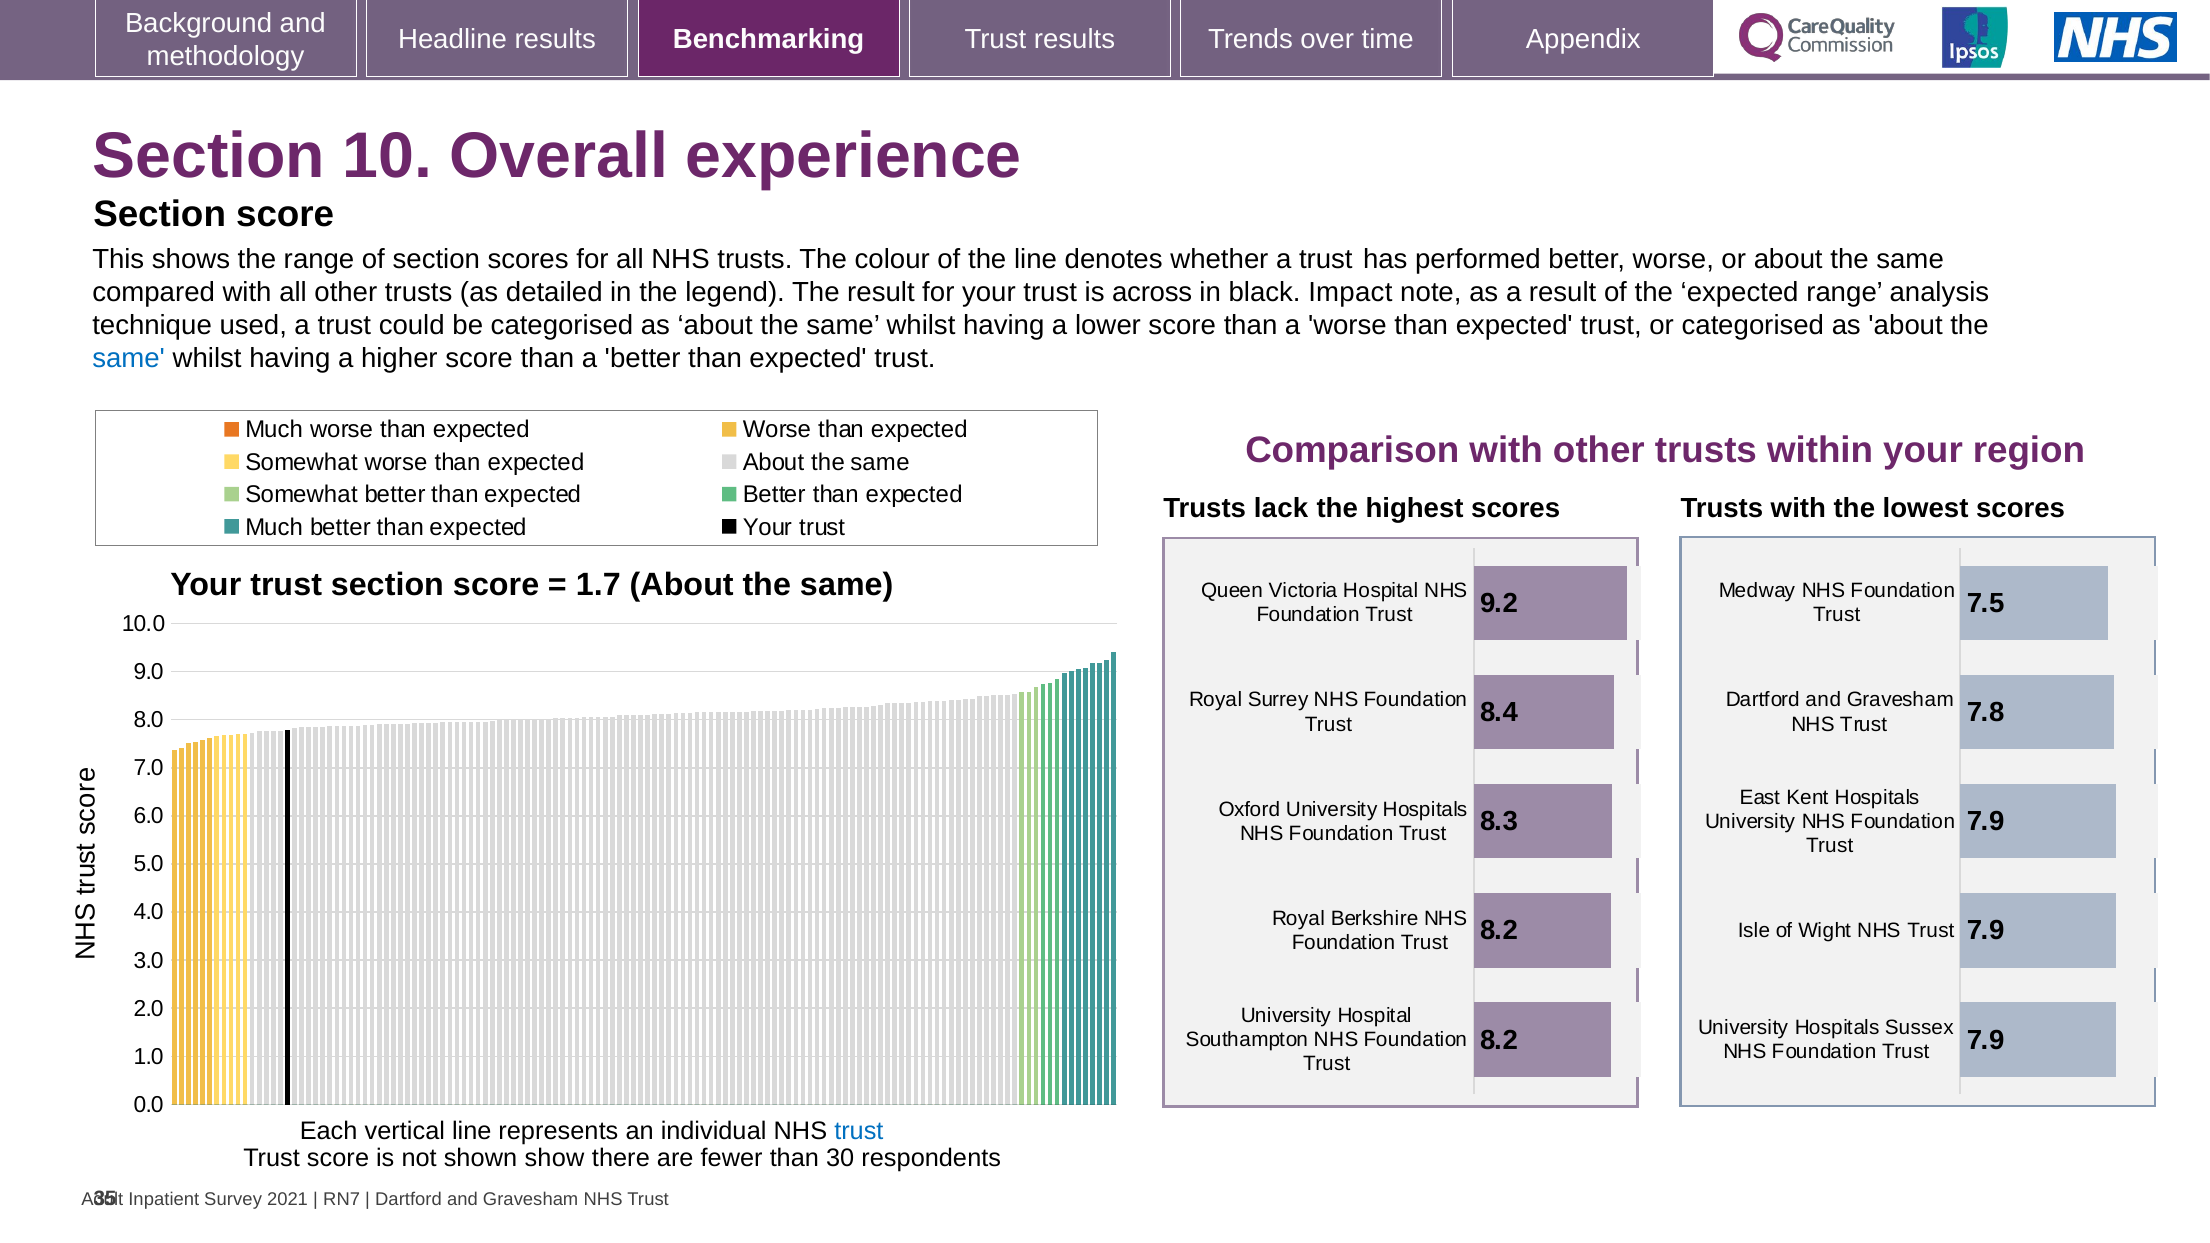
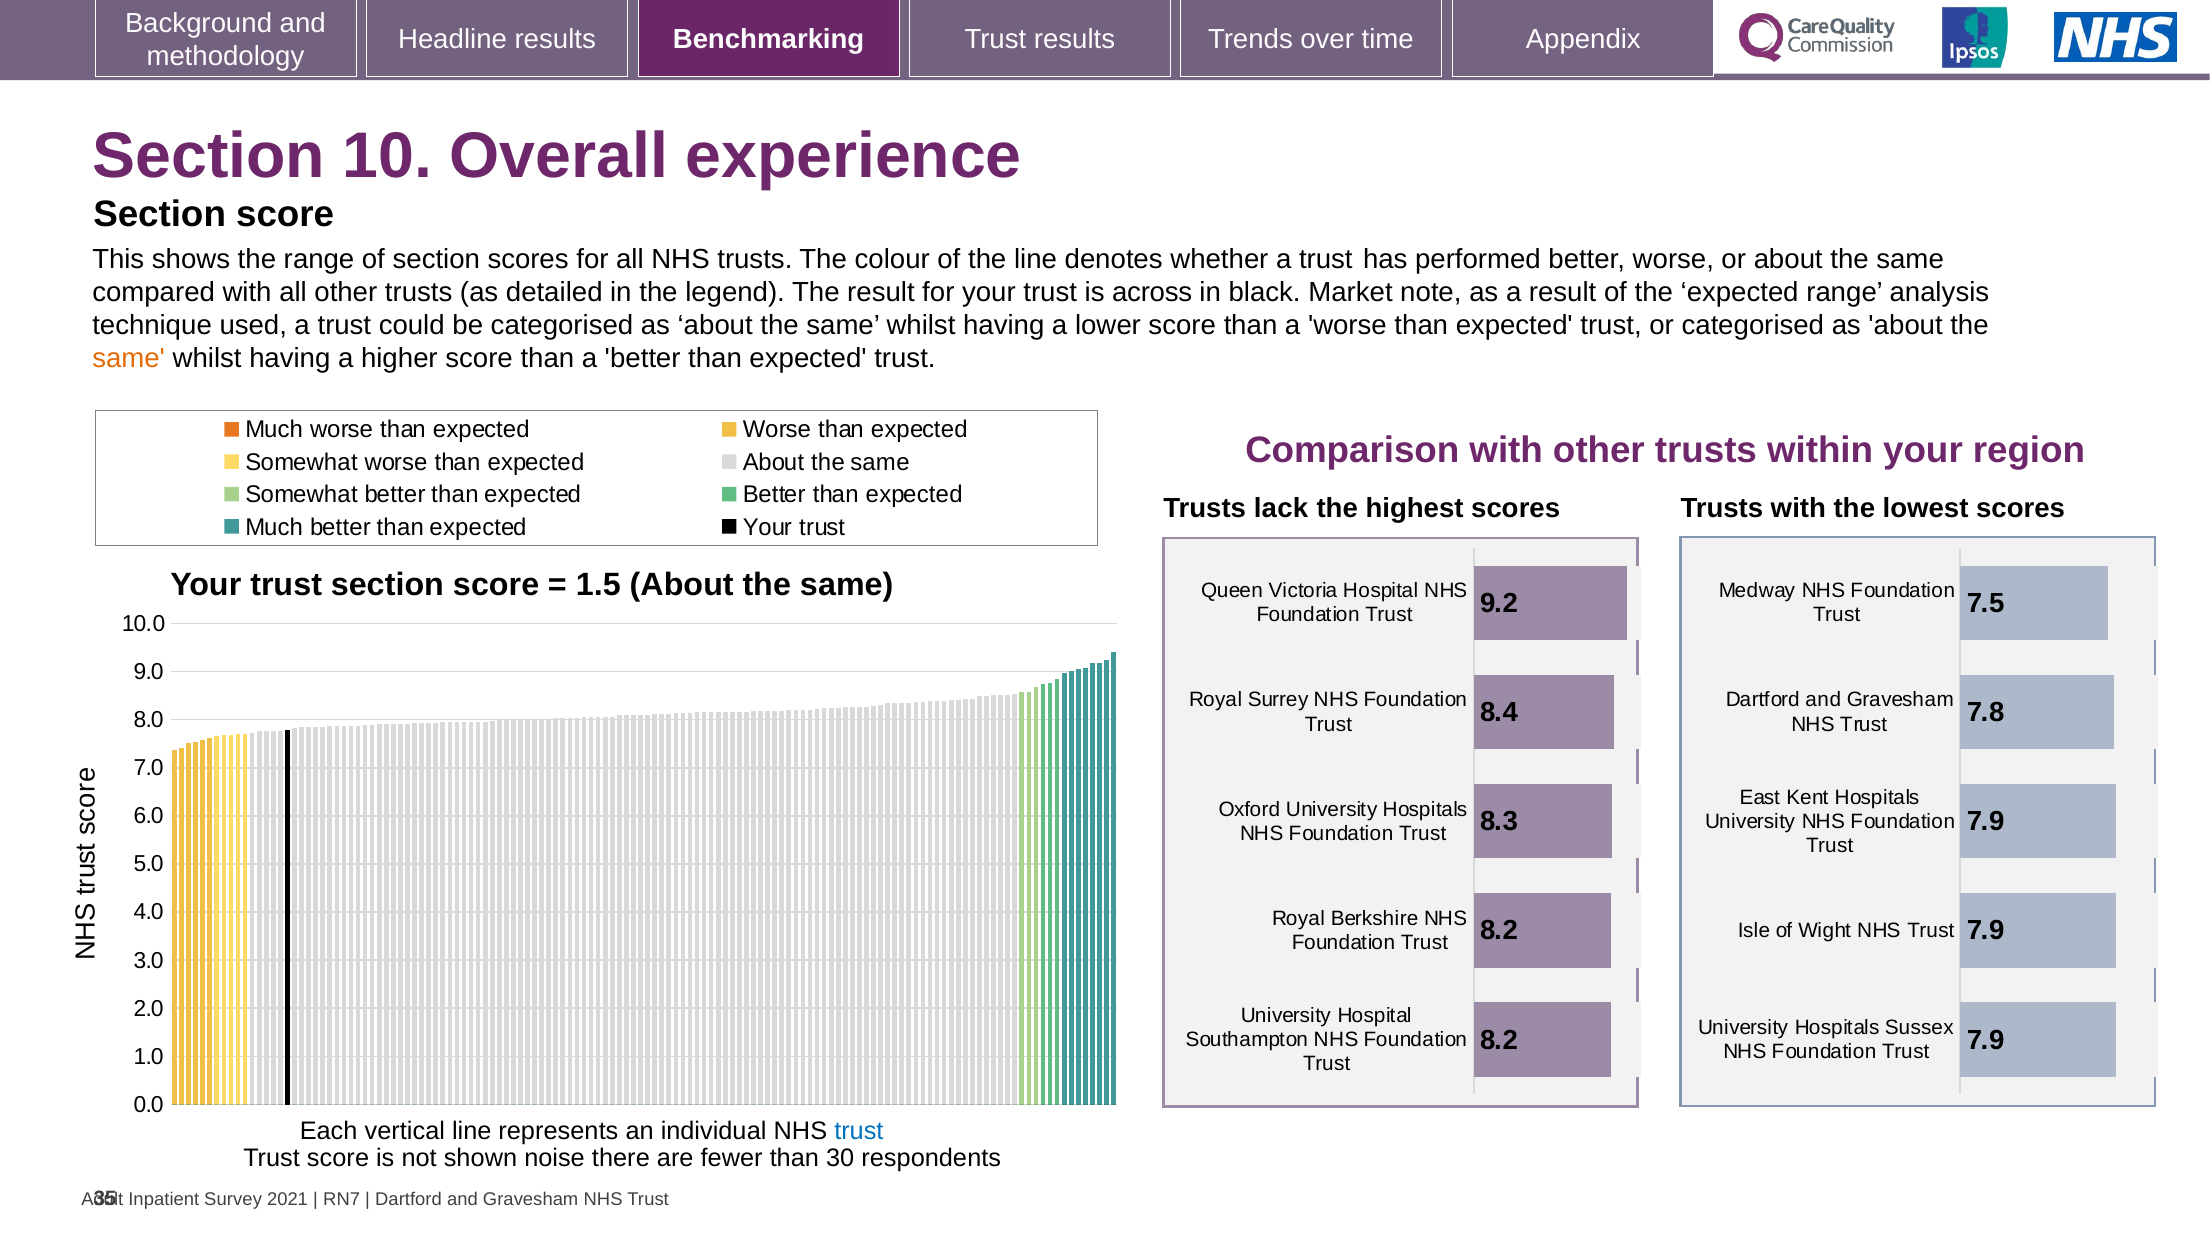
Impact: Impact -> Market (1350, 292)
same colour: blue -> orange (129, 359)
1.7: 1.7 -> 1.5 (598, 585)
show: show -> noise (555, 1158)
